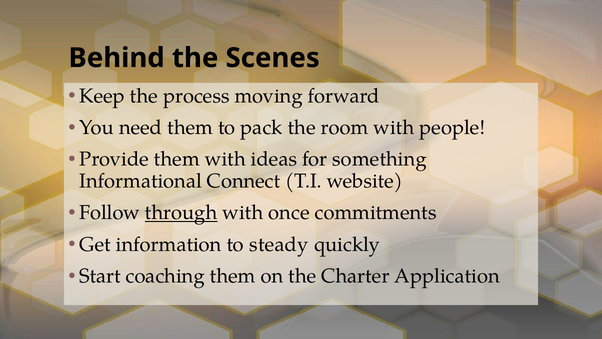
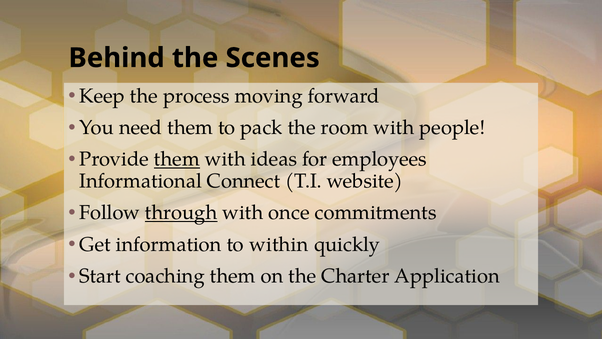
them underline: none -> present (177, 159)
something: something -> employees (380, 159)
steady: steady -> within (279, 244)
